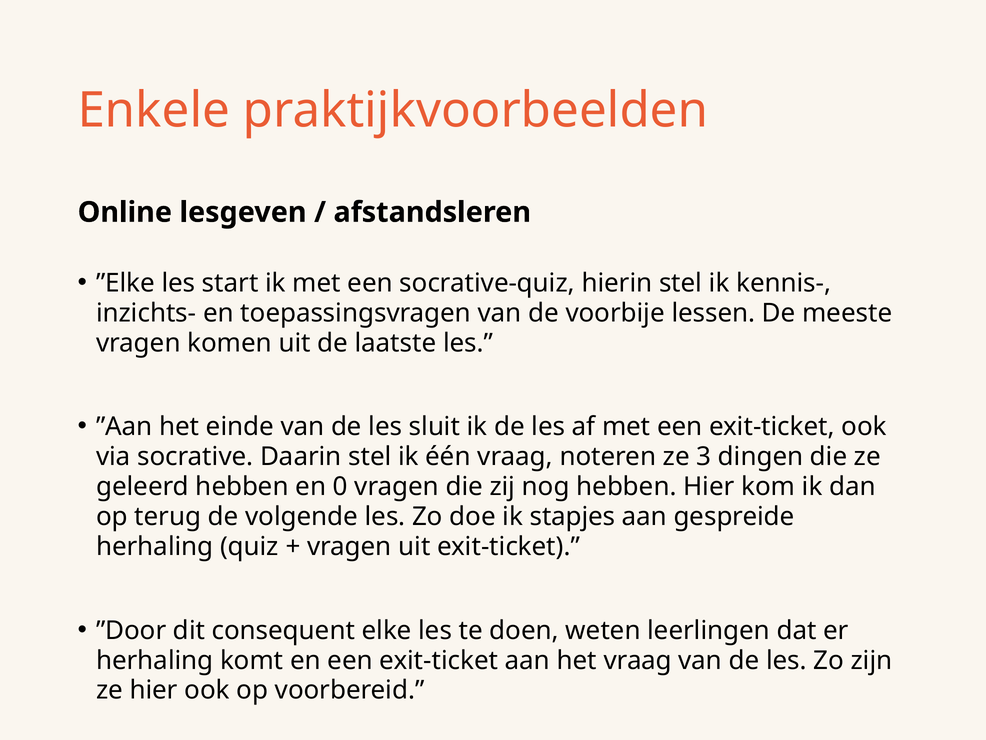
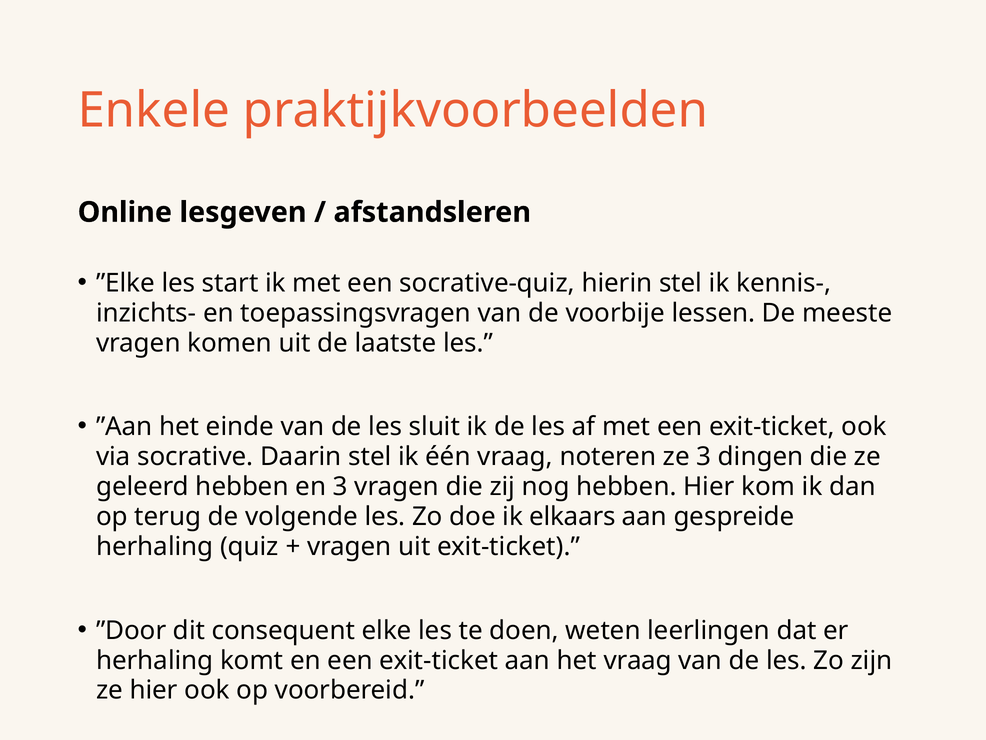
en 0: 0 -> 3 (340, 486)
stapjes: stapjes -> elkaars (572, 516)
